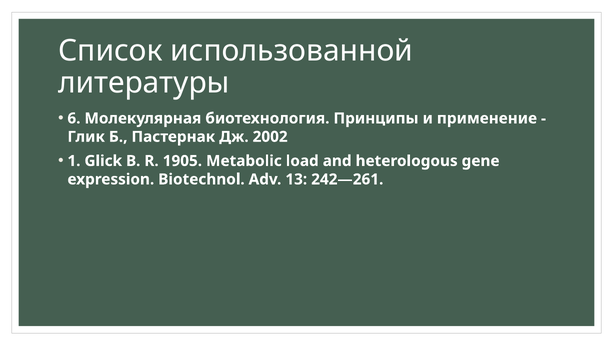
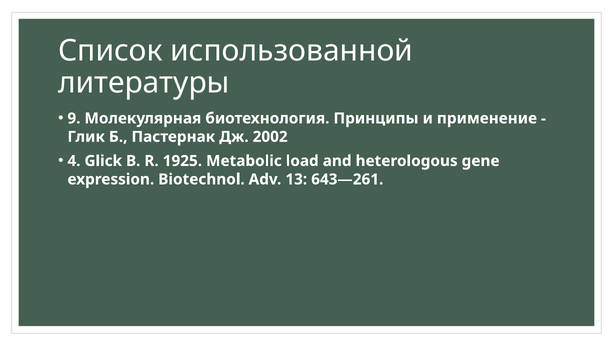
6: 6 -> 9 (74, 118)
1: 1 -> 4 (74, 161)
1905: 1905 -> 1925 (182, 161)
242—261: 242—261 -> 643—261 (347, 179)
